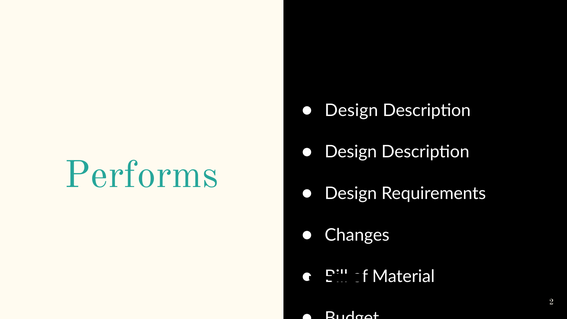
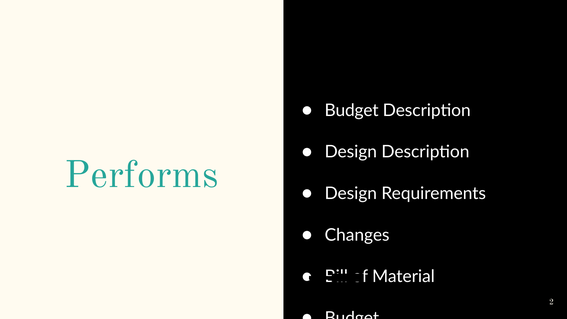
Design: Design -> Budget (352, 110)
